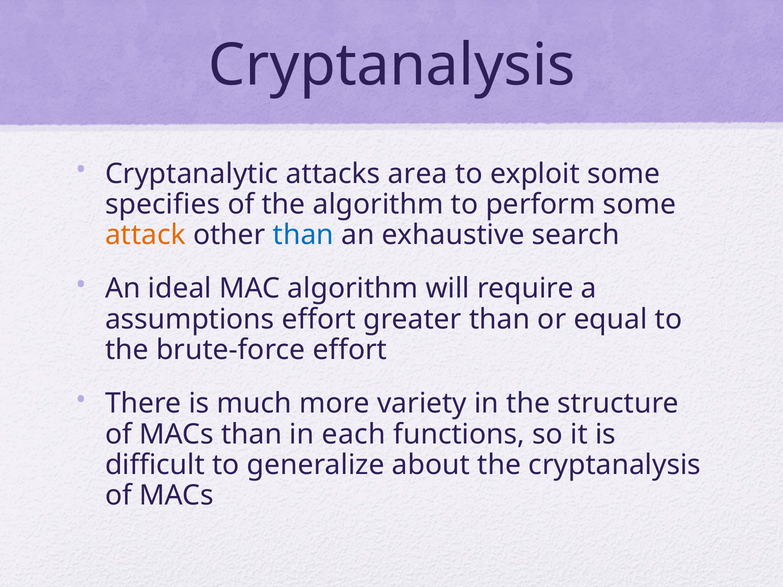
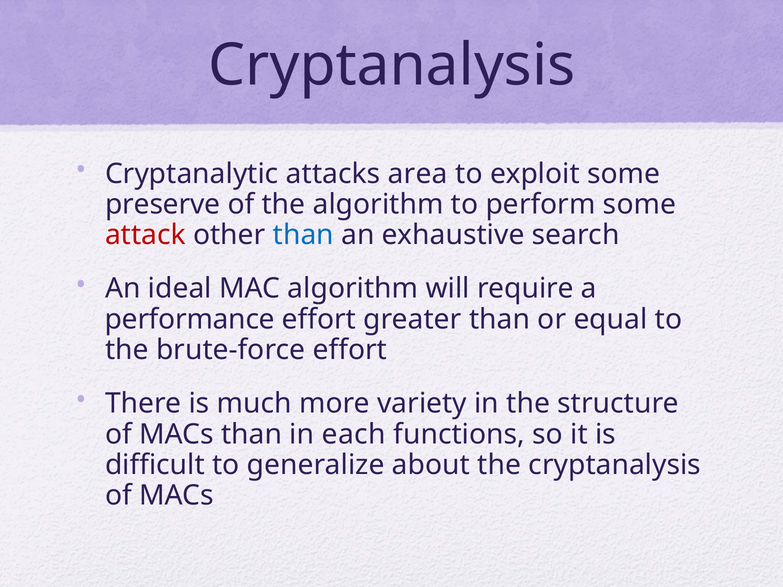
specifies: specifies -> preserve (163, 204)
attack colour: orange -> red (145, 235)
assumptions: assumptions -> performance (190, 319)
